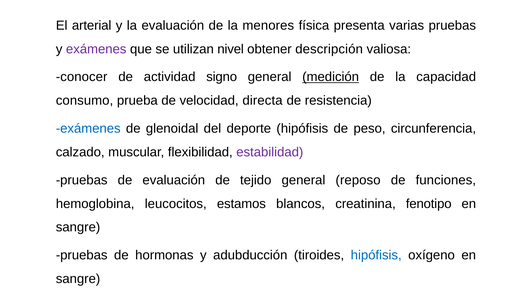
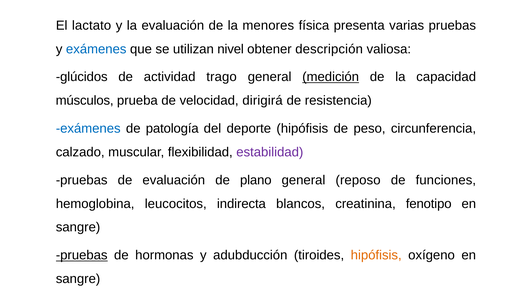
arterial: arterial -> lactato (92, 25)
exámenes colour: purple -> blue (96, 49)
conocer: conocer -> glúcidos (82, 77)
signo: signo -> trago (222, 77)
consumo: consumo -> músculos (85, 101)
directa: directa -> dirigirá (263, 101)
glenoidal: glenoidal -> patología (172, 128)
tejido: tejido -> plano (256, 180)
estamos: estamos -> indirecta (241, 204)
pruebas underline: none -> present (82, 255)
hipófisis colour: blue -> orange (376, 255)
